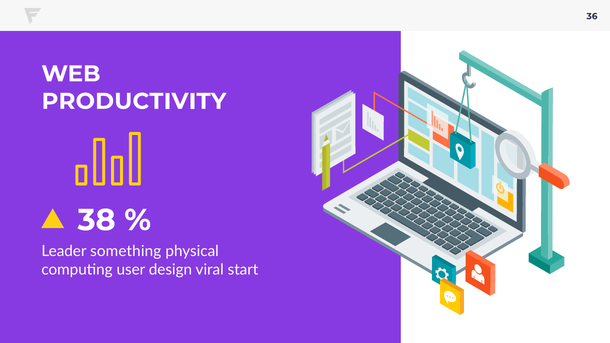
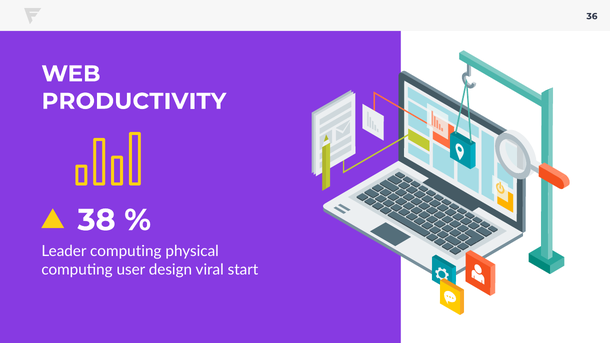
Leader something: something -> computing (126, 252)
